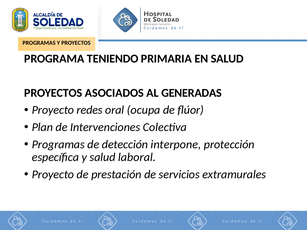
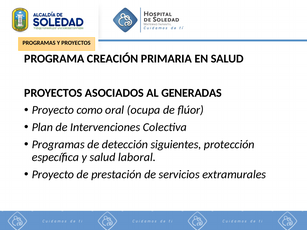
TENIENDO: TENIENDO -> CREACIÓN (113, 59)
redes: redes -> como (90, 110)
interpone: interpone -> siguientes (176, 145)
